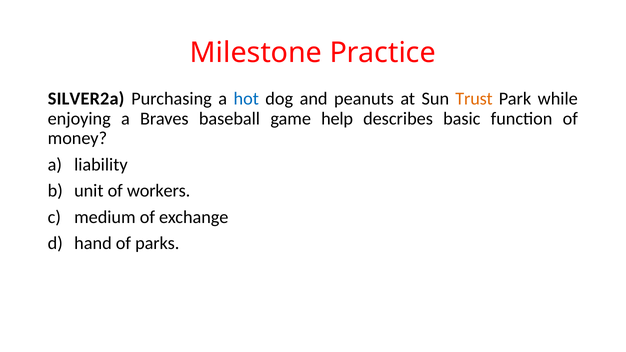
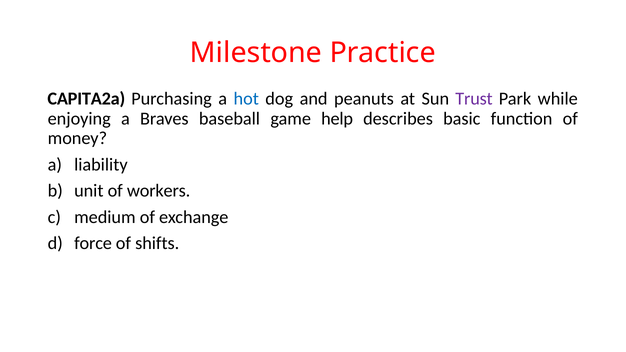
SILVER2a: SILVER2a -> CAPITA2a (86, 99)
Trust colour: orange -> purple (474, 99)
hand: hand -> force (93, 243)
parks: parks -> shifts (157, 243)
